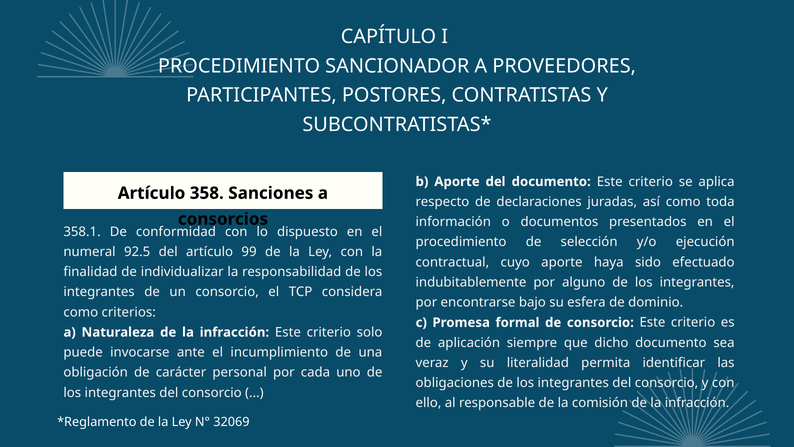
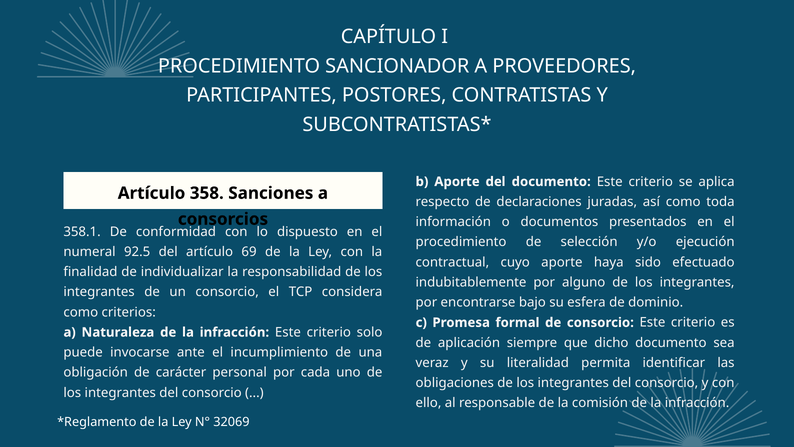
99: 99 -> 69 (249, 252)
